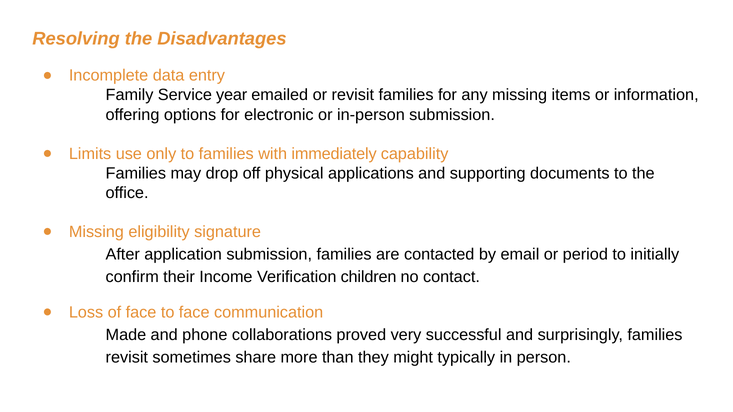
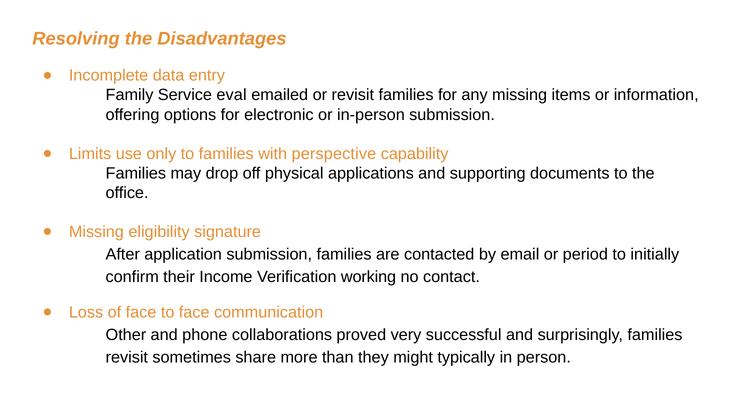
year: year -> eval (232, 95)
immediately: immediately -> perspective (334, 154)
children: children -> working (369, 277)
Made: Made -> Other (126, 335)
